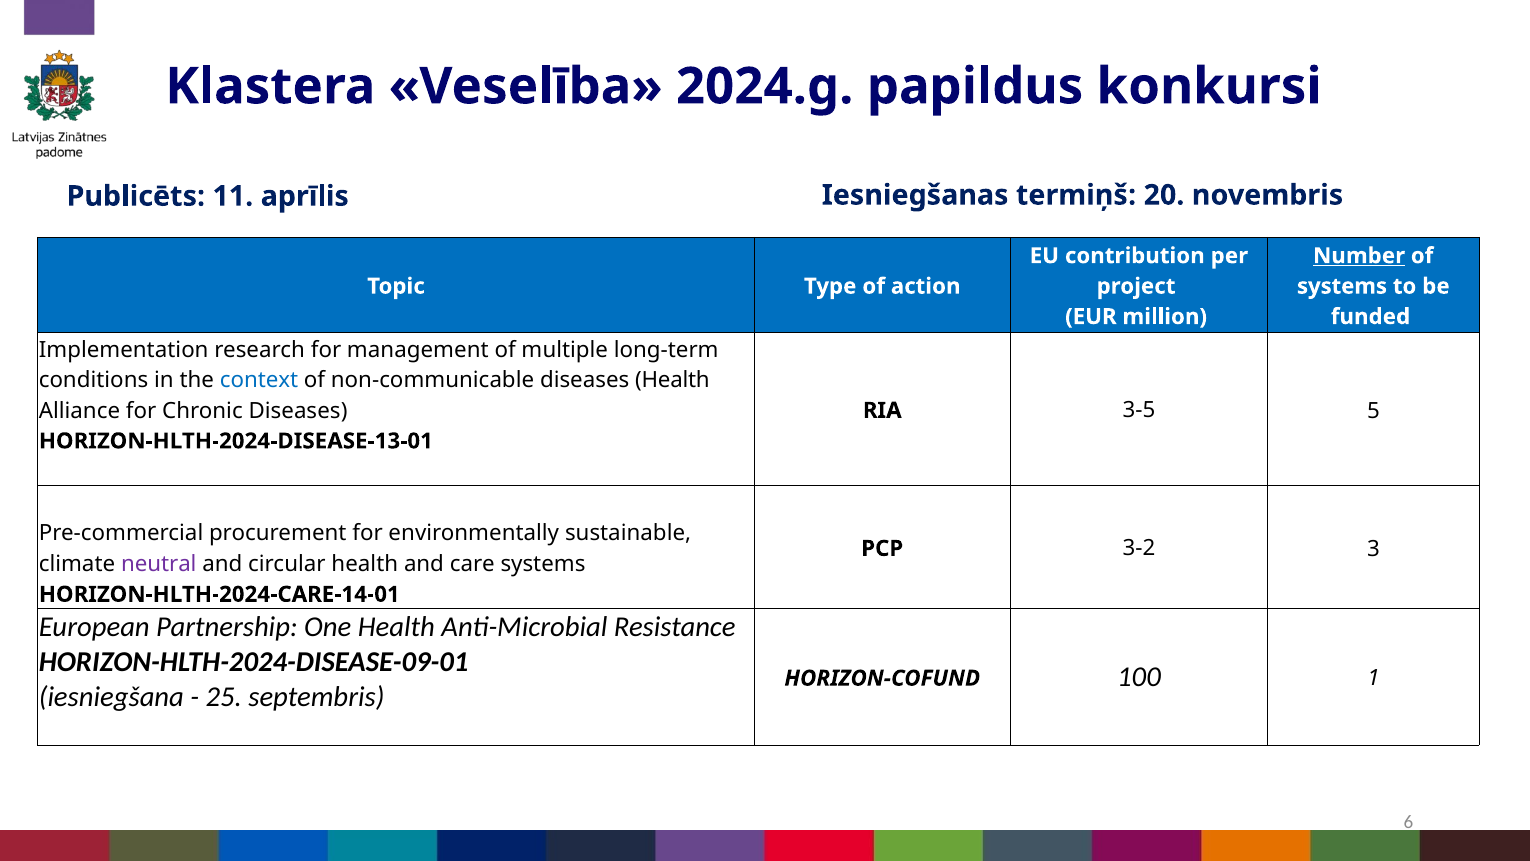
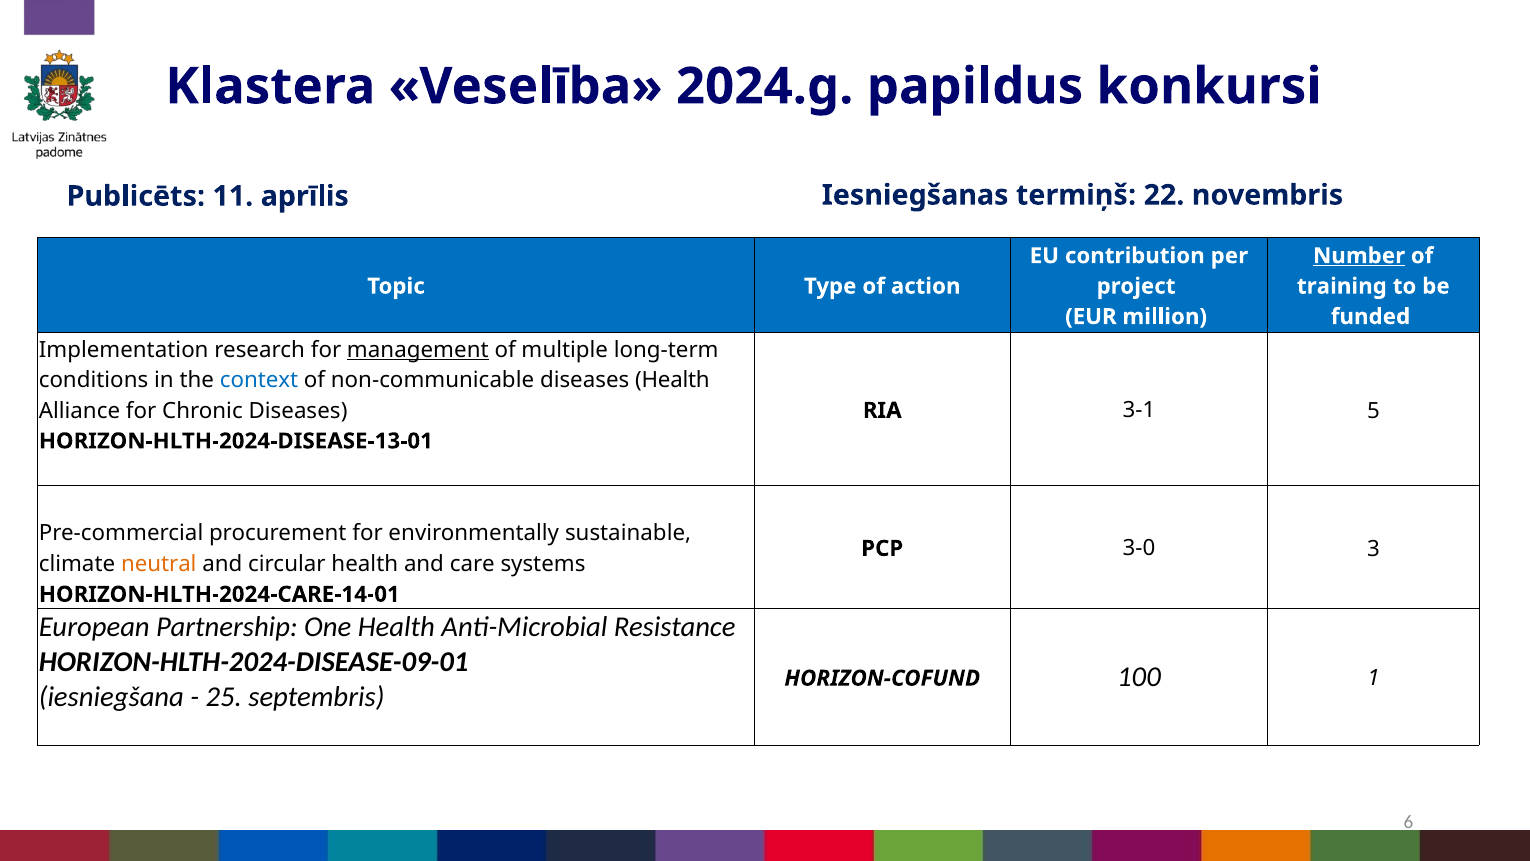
20: 20 -> 22 (1164, 195)
systems: systems -> training (1342, 286)
management underline: none -> present (418, 350)
3-5: 3-5 -> 3-1 (1139, 410)
3-2: 3-2 -> 3-0 (1139, 548)
neutral colour: purple -> orange (159, 564)
